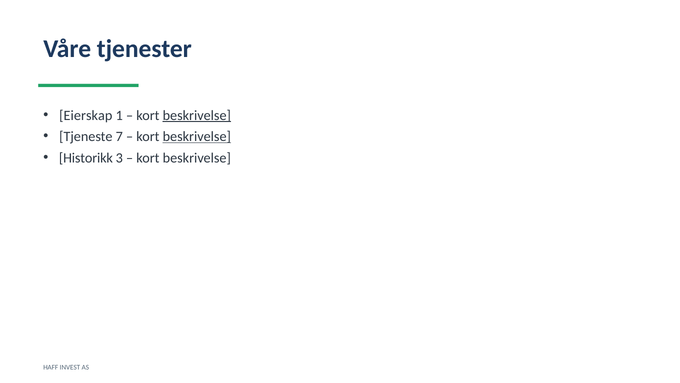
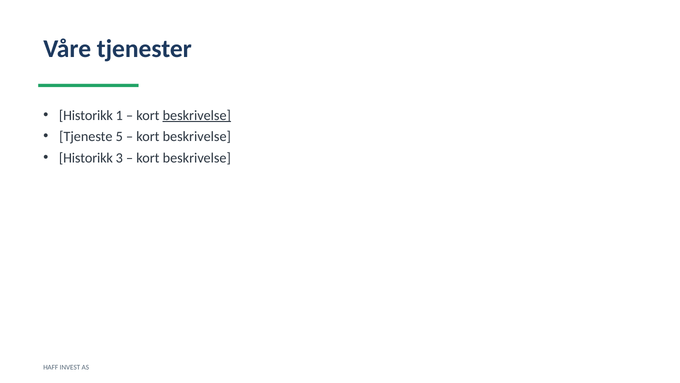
Eierskap: Eierskap -> Historikk (86, 115)
7: 7 -> 5 (119, 136)
beskrivelse underline: present -> none (197, 136)
